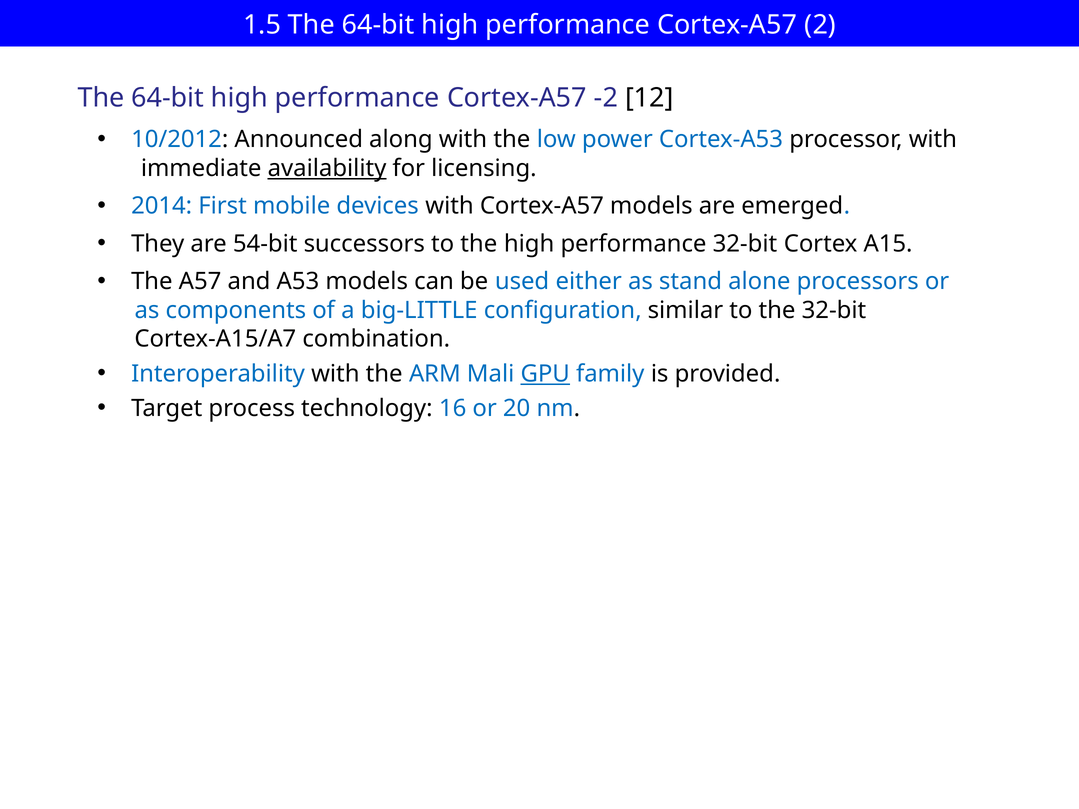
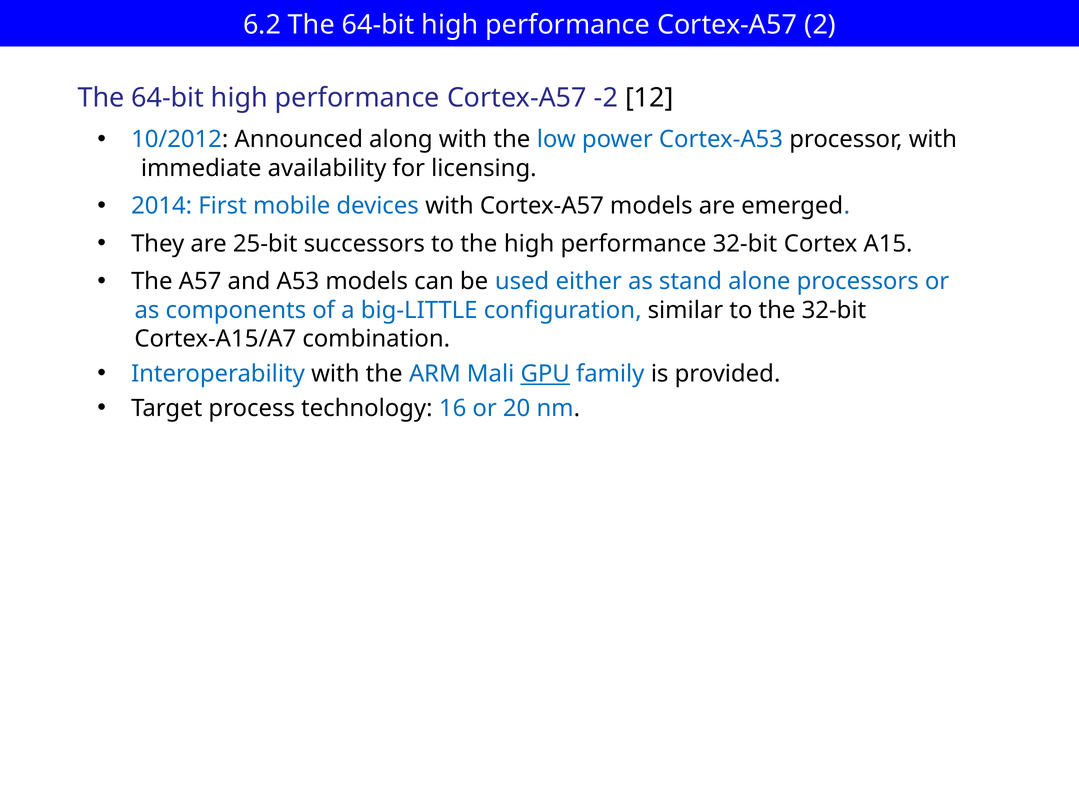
1.5: 1.5 -> 6.2 (262, 25)
availability underline: present -> none (327, 168)
54-bit: 54-bit -> 25-bit (265, 244)
